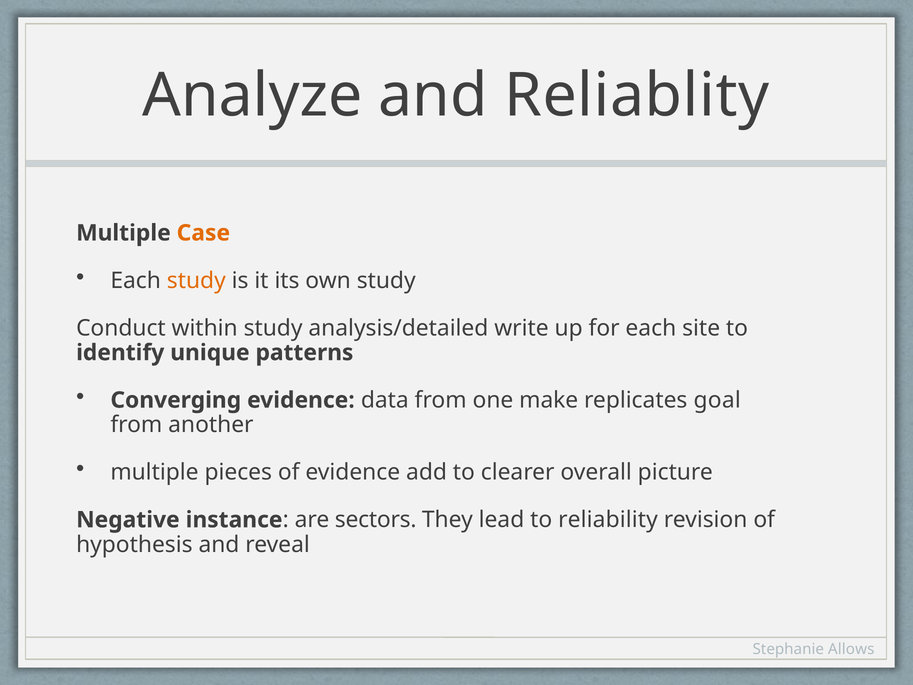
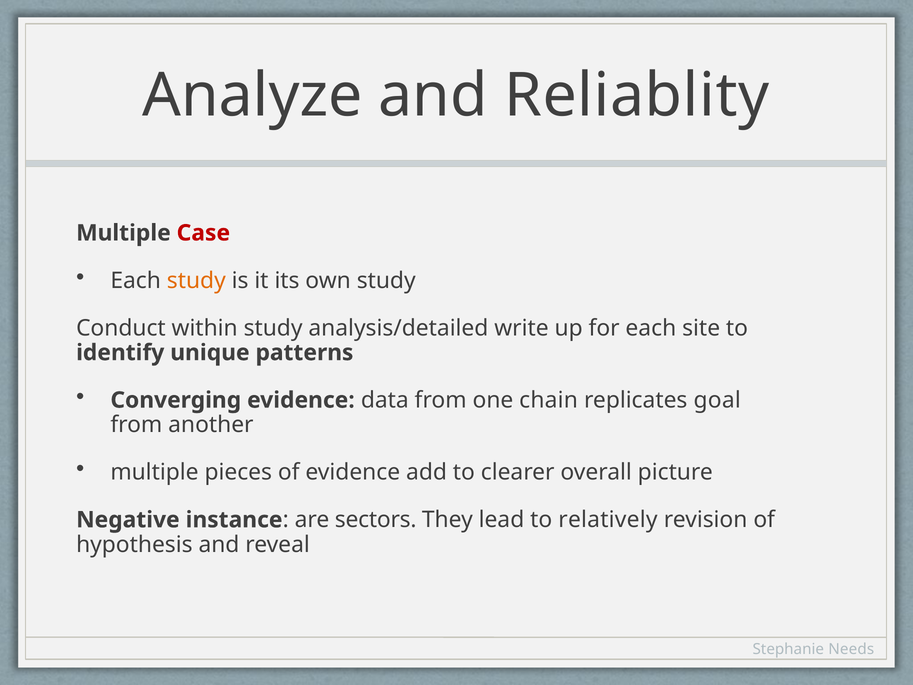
Case colour: orange -> red (203, 233)
make: make -> chain (549, 400)
reliability: reliability -> relatively (608, 520)
Allows: Allows -> Needs (851, 649)
